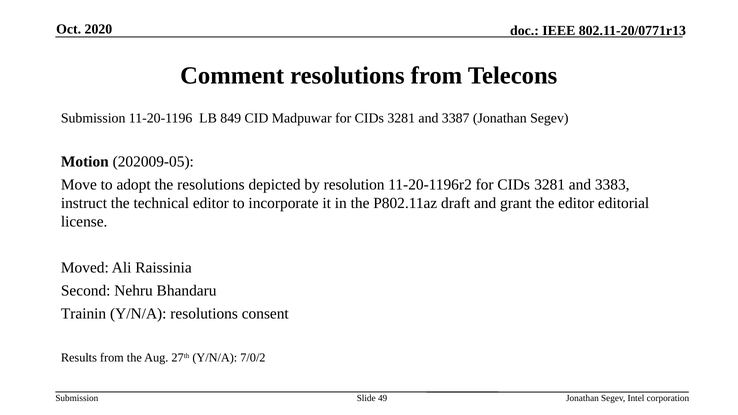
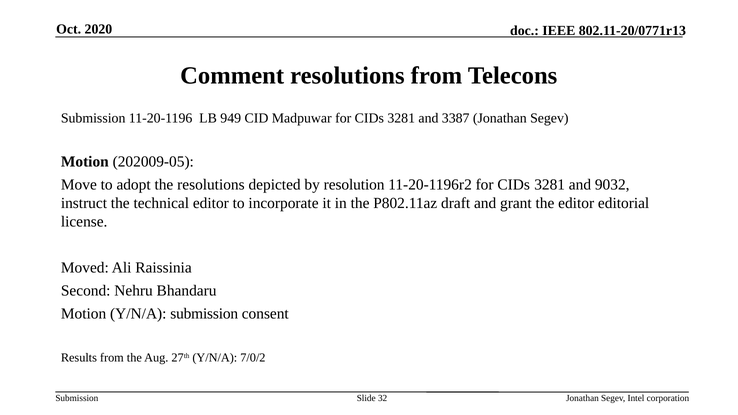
849: 849 -> 949 (231, 118)
3383: 3383 -> 9032 (612, 185)
Trainin: Trainin -> Motion (84, 314)
Y/N/A resolutions: resolutions -> submission (204, 314)
49: 49 -> 32 (383, 398)
